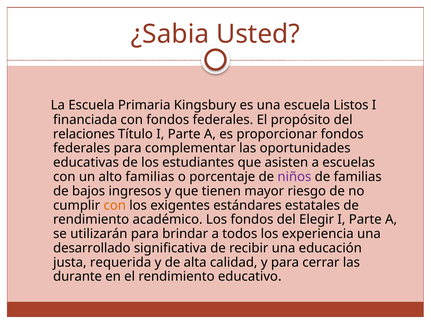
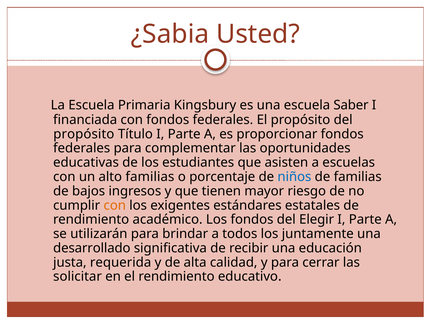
Listos: Listos -> Saber (351, 105)
relaciones: relaciones -> propósito (84, 134)
niños colour: purple -> blue (294, 176)
experiencia: experiencia -> juntamente (318, 233)
durante: durante -> solicitar (78, 276)
